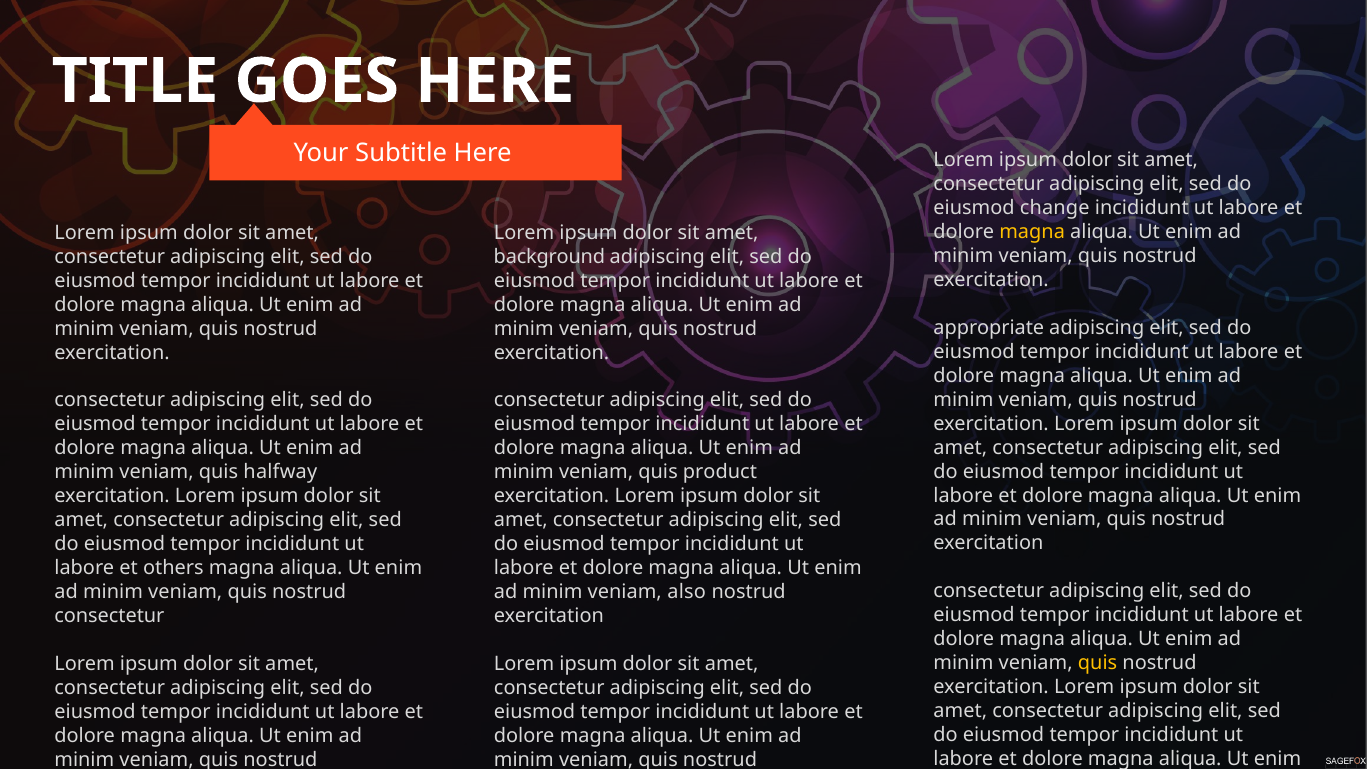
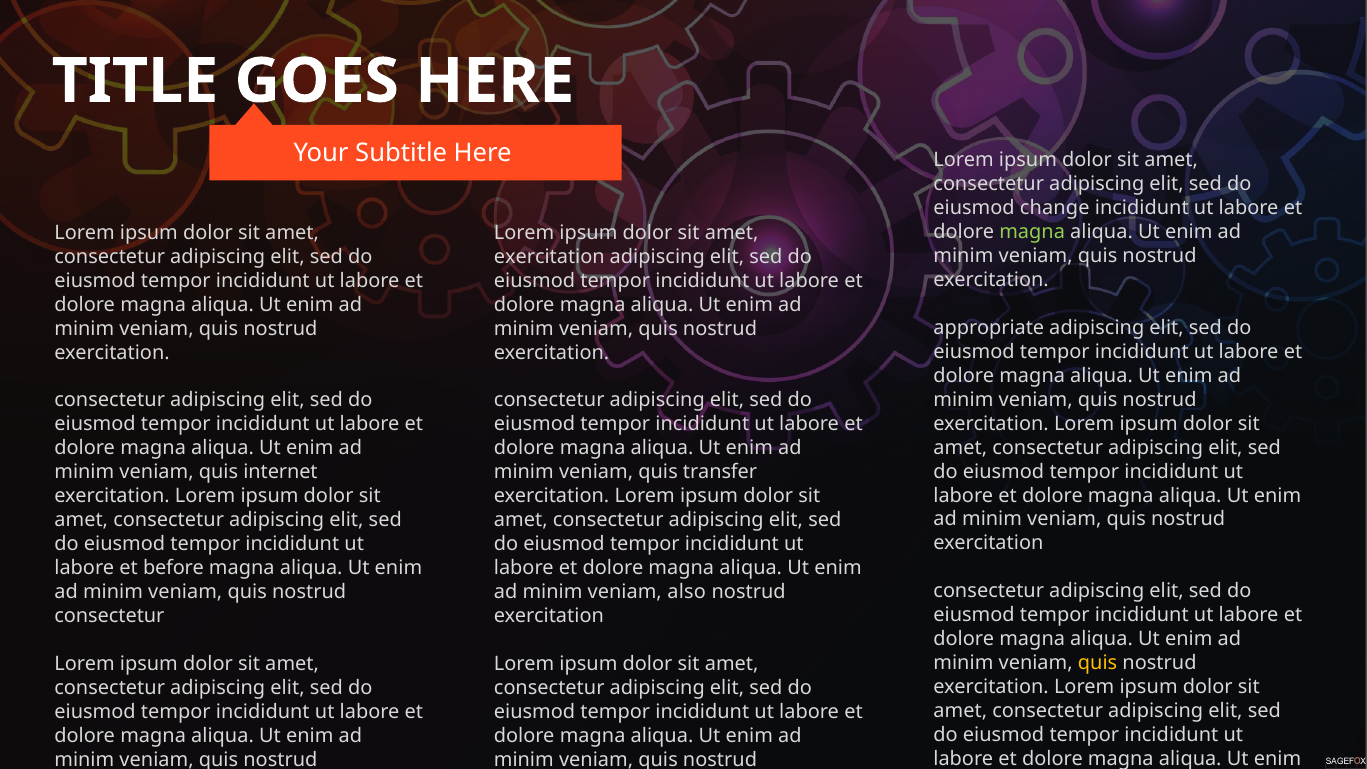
magna colour: yellow -> light green (1032, 232)
background: background -> exercitation (549, 257)
halfway: halfway -> internet (281, 472)
product: product -> transfer (720, 472)
others: others -> before (173, 568)
